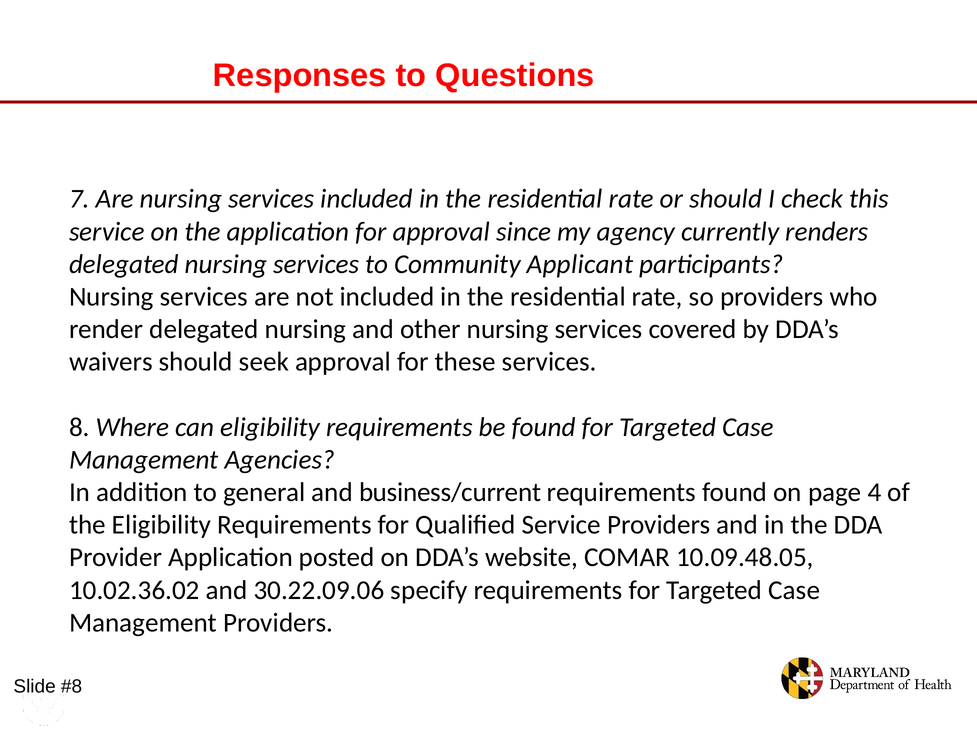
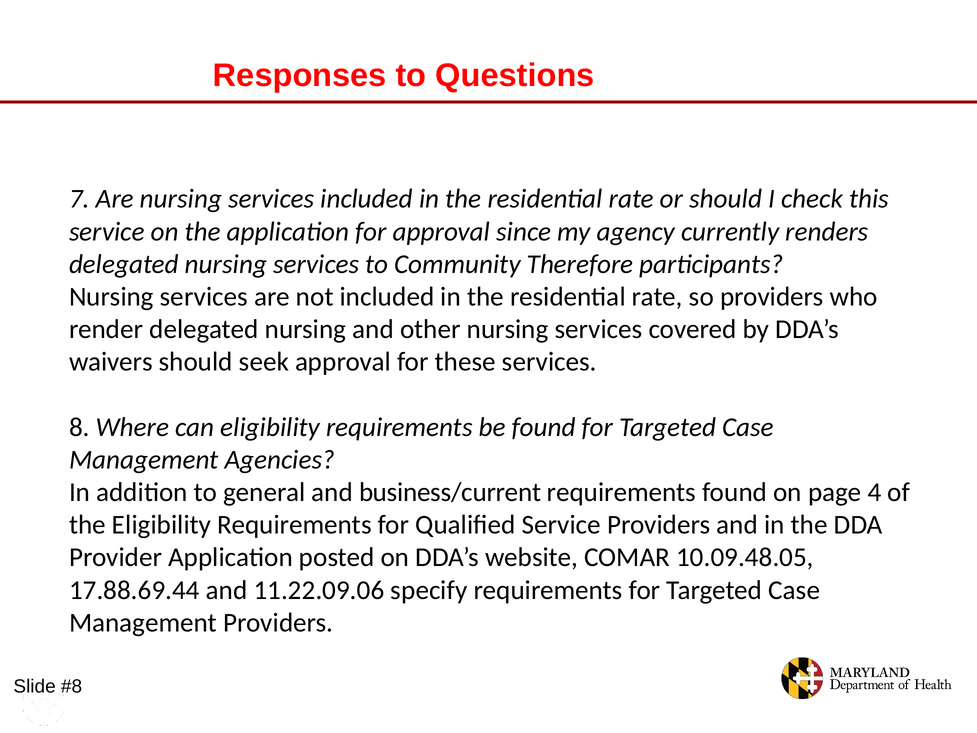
Applicant: Applicant -> Therefore (580, 264)
10.02.36.02: 10.02.36.02 -> 17.88.69.44 (134, 590)
30.22.09.06: 30.22.09.06 -> 11.22.09.06 (319, 590)
